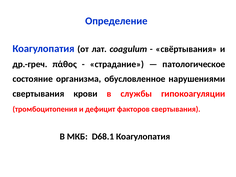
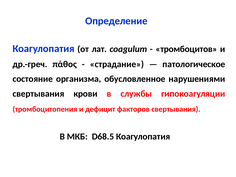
свёртывания: свёртывания -> тромбоцитов (186, 49)
D68.1: D68.1 -> D68.5 (103, 137)
